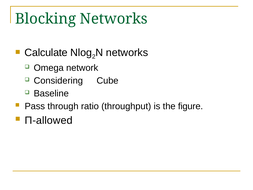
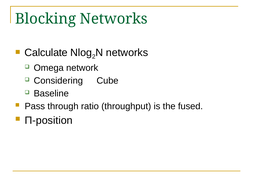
figure: figure -> fused (190, 106)
Π-allowed: Π-allowed -> Π-position (49, 120)
